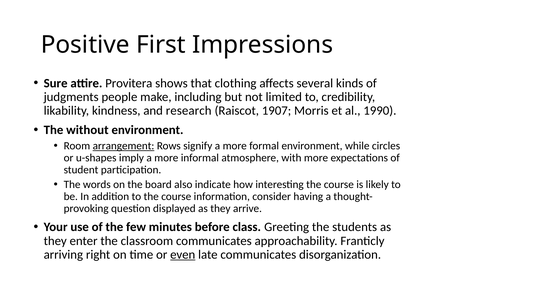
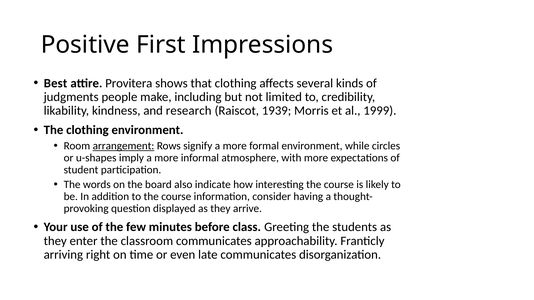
Sure: Sure -> Best (56, 83)
1907: 1907 -> 1939 (277, 111)
1990: 1990 -> 1999 (380, 111)
The without: without -> clothing (87, 130)
even underline: present -> none (183, 255)
